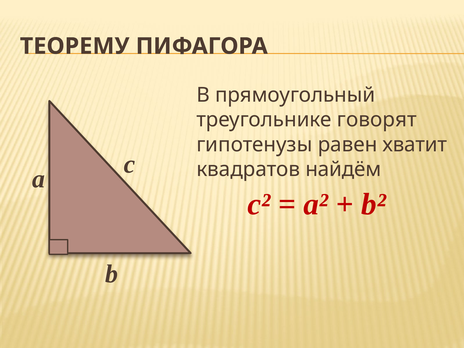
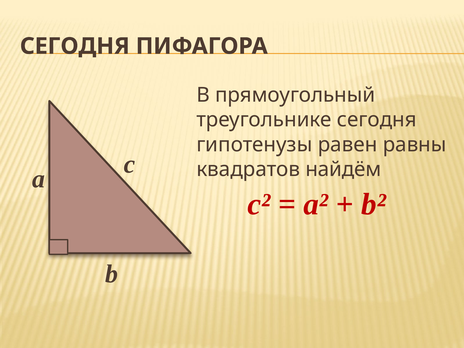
ТЕОРЕМУ: ТЕОРЕМУ -> СЕГОДНЯ (75, 46)
треугольнике говорят: говорят -> сегодня (377, 120)
хватит: хватит -> равны (415, 145)
